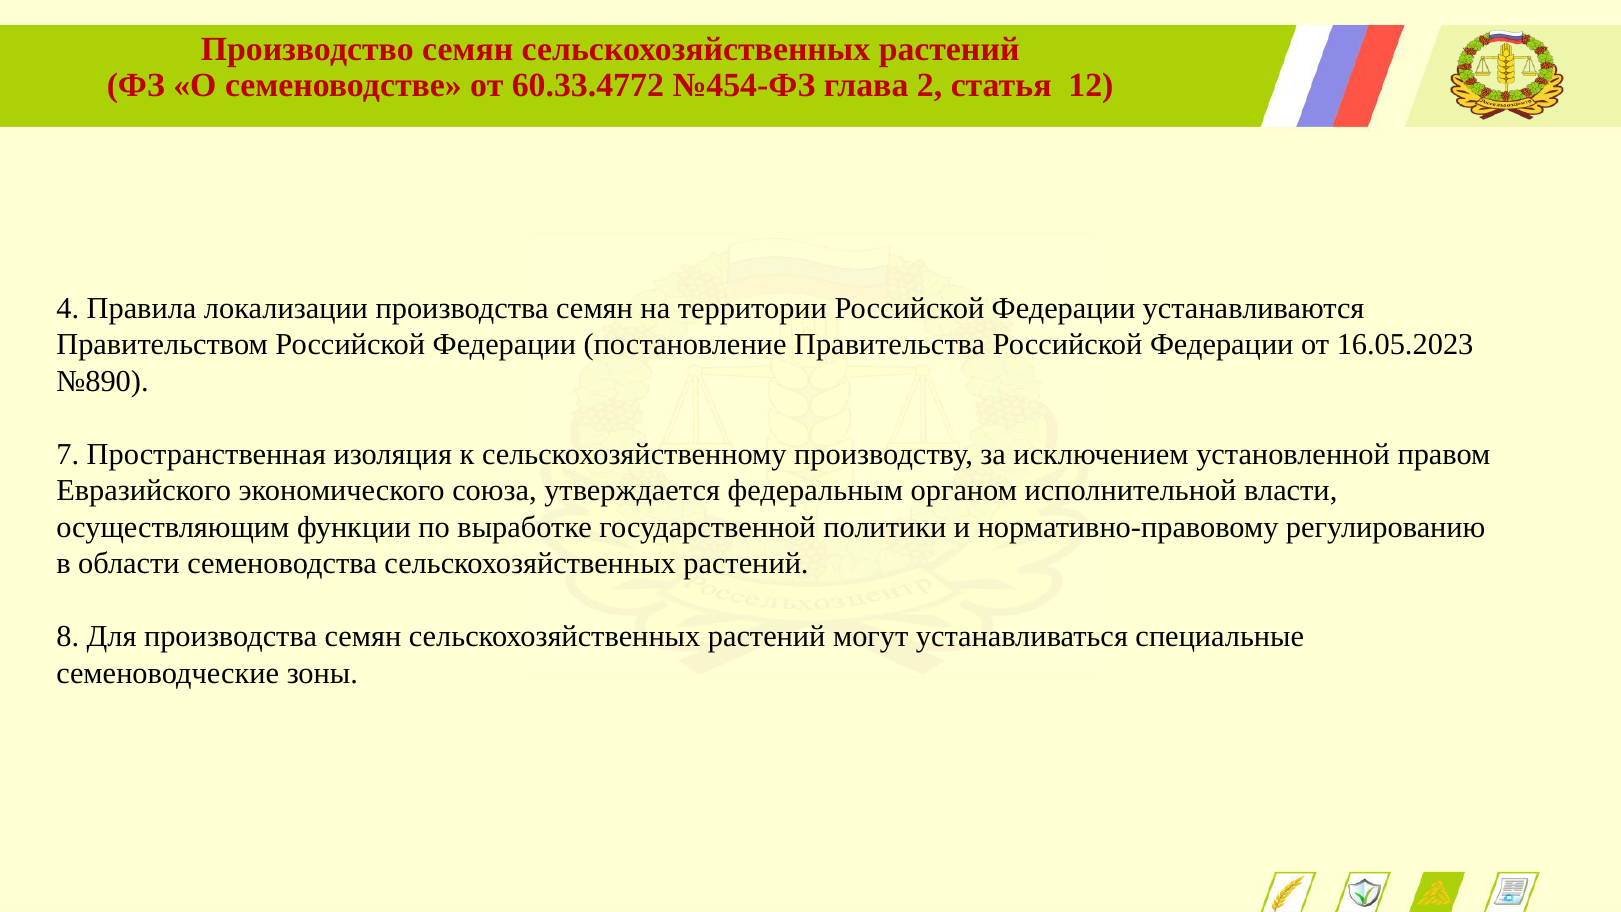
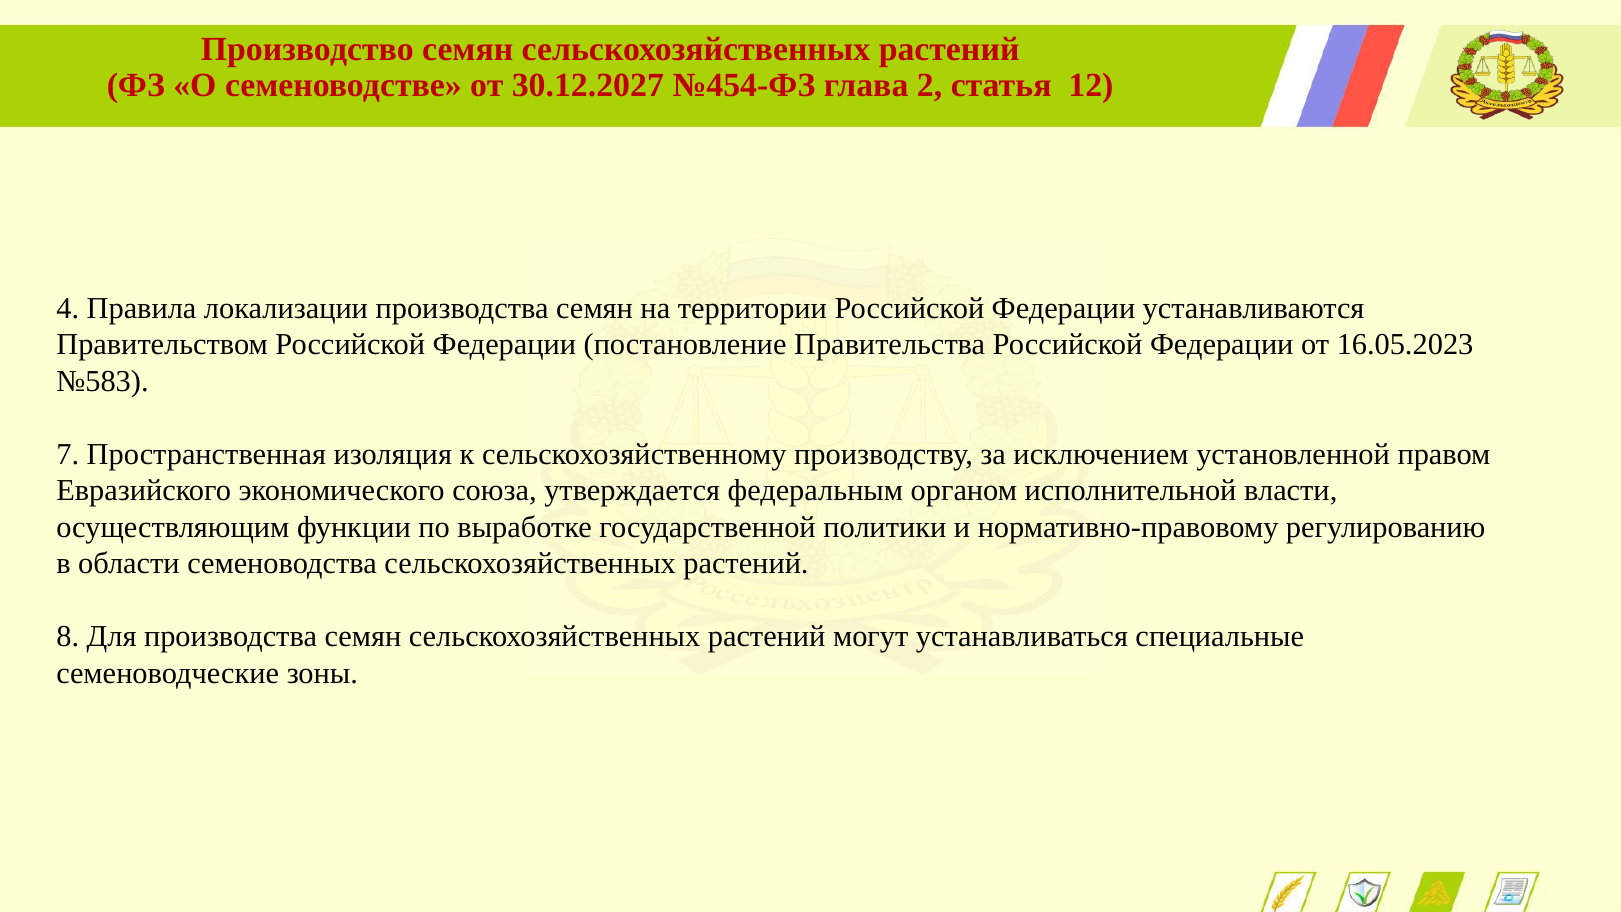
60.33.4772: 60.33.4772 -> 30.12.2027 (588, 86)
№890: №890 -> №583 (103, 381)
